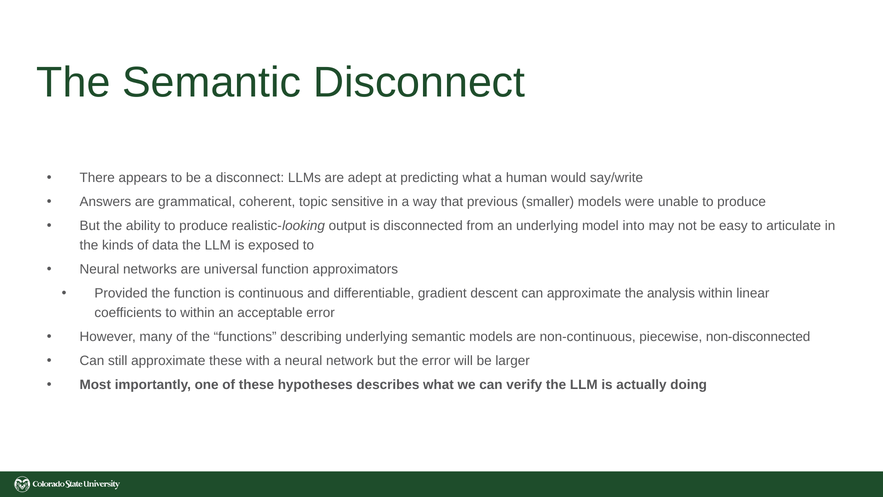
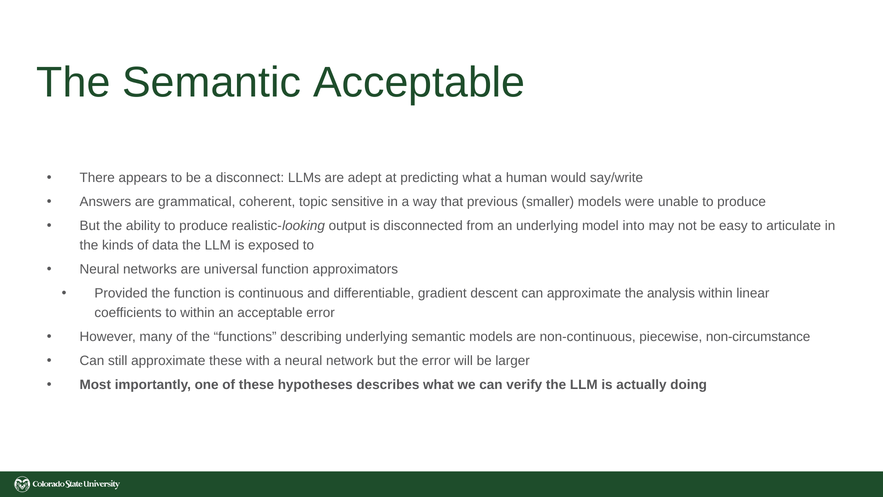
Semantic Disconnect: Disconnect -> Acceptable (419, 82)
non-disconnected: non-disconnected -> non-circumstance (758, 337)
